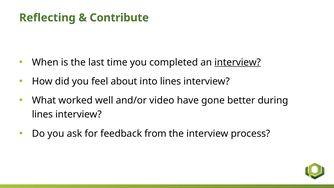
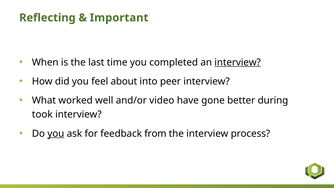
Contribute: Contribute -> Important (119, 18)
into lines: lines -> peer (170, 81)
lines: lines -> took (42, 114)
you underline: none -> present (56, 134)
